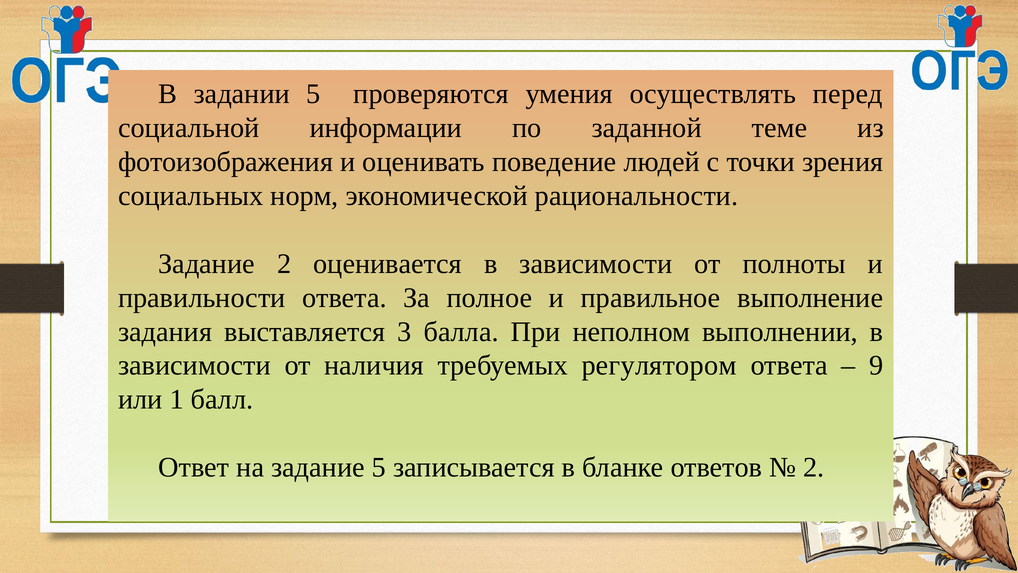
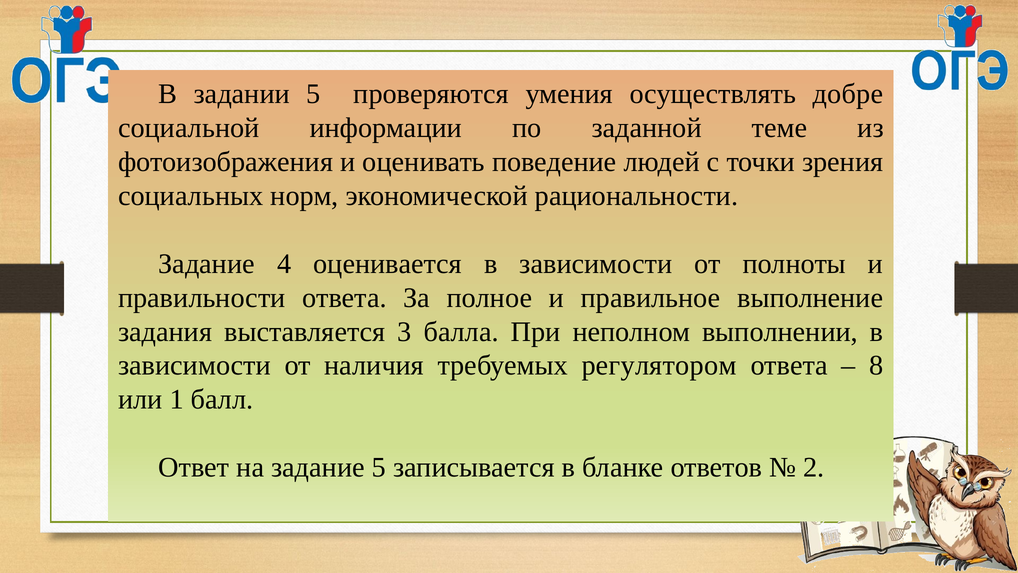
перед: перед -> добре (848, 94)
Задание 2: 2 -> 4 (284, 264)
9: 9 -> 8 (876, 365)
